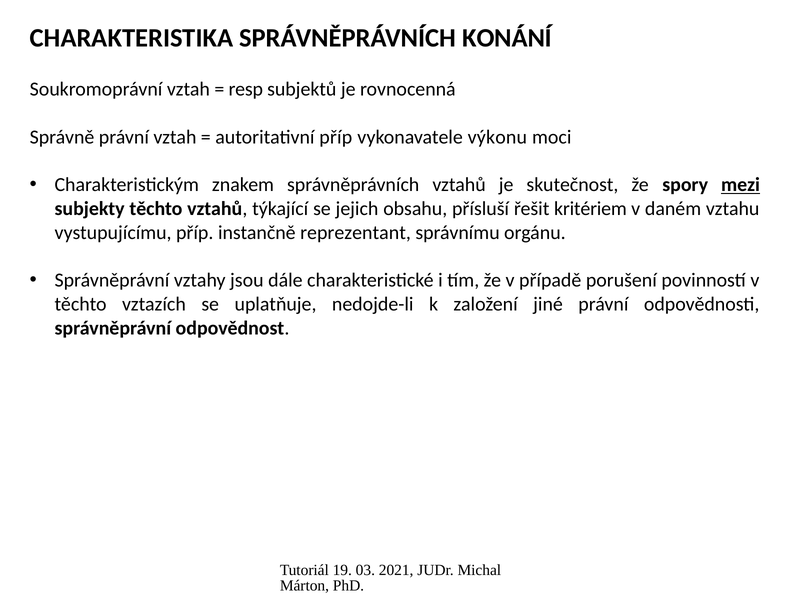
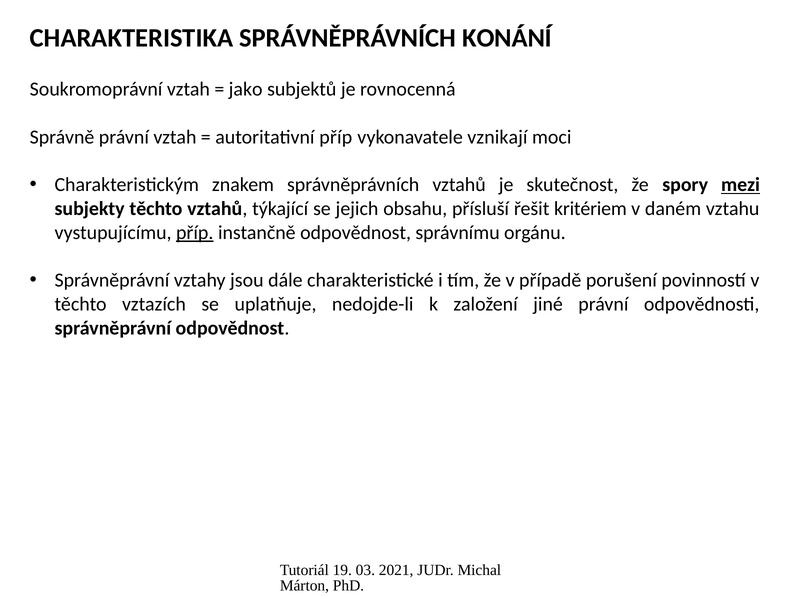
resp: resp -> jako (246, 89)
výkonu: výkonu -> vznikají (497, 137)
příp underline: none -> present (195, 233)
instančně reprezentant: reprezentant -> odpovědnost (356, 233)
